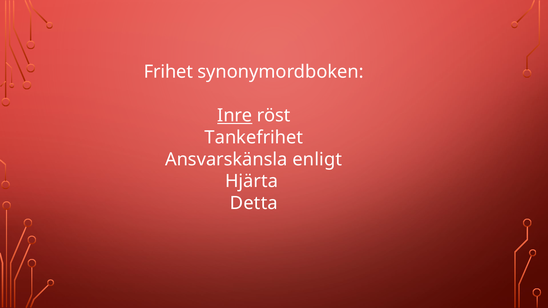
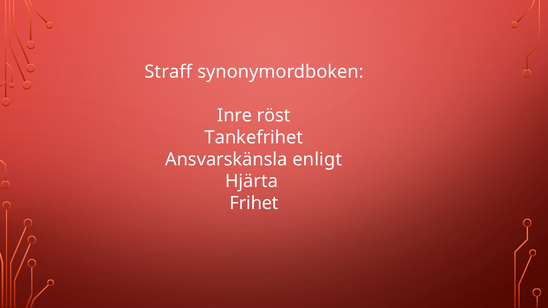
Frihet: Frihet -> Straff (168, 72)
Inre underline: present -> none (235, 116)
Detta: Detta -> Frihet (254, 203)
